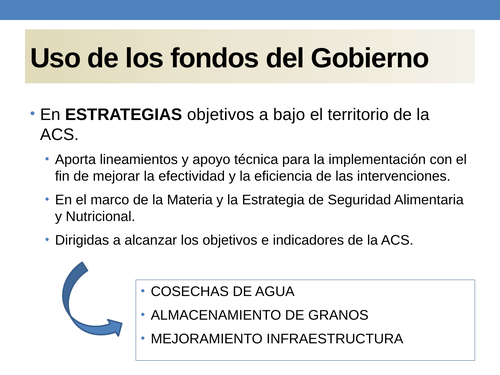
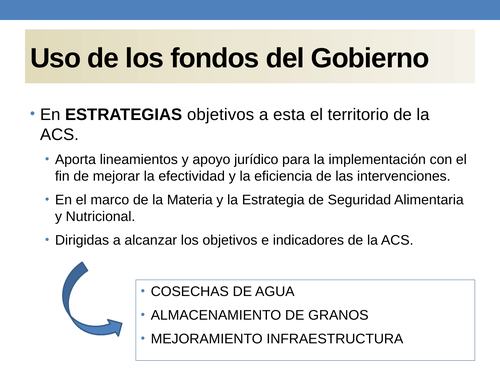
bajo: bajo -> esta (289, 115)
técnica: técnica -> jurídico (256, 160)
